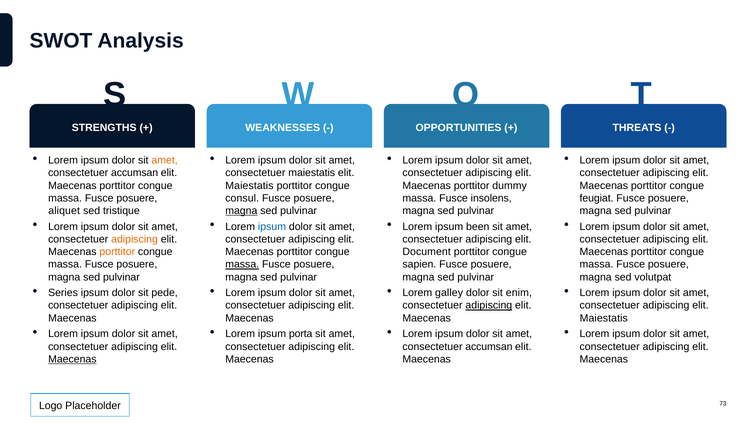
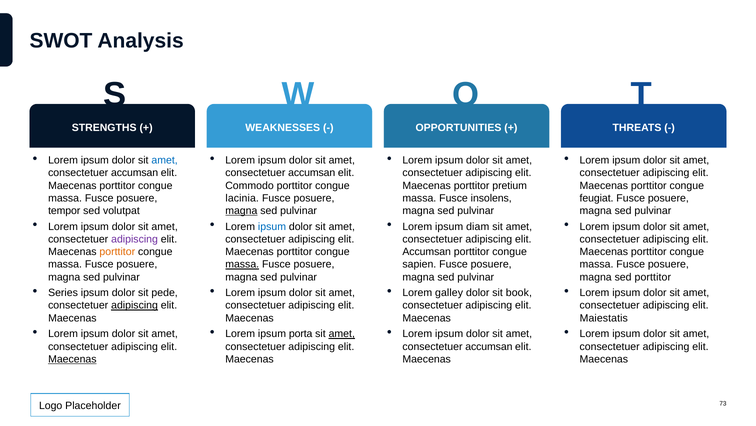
amet colour: orange -> blue (165, 160)
maiestatis: maiestatis -> accumsan (312, 173)
Maiestatis: Maiestatis -> Commodo (250, 185)
dummy: dummy -> pretium (510, 185)
consul: consul -> lacinia (242, 198)
aliquet: aliquet -> tempor (64, 210)
tristique: tristique -> volutpat (121, 210)
been: been -> diam (478, 226)
adipiscing colour: orange -> purple (135, 239)
Document: Document -> Accumsan (427, 251)
sed volutpat: volutpat -> porttitor (653, 277)
enim: enim -> book (519, 292)
adipiscing underline: none -> present (135, 305)
adipiscing underline: present -> none (489, 305)
amet underline: none -> present (342, 333)
